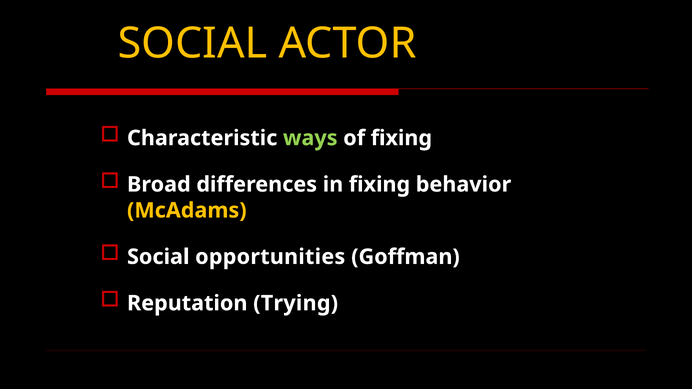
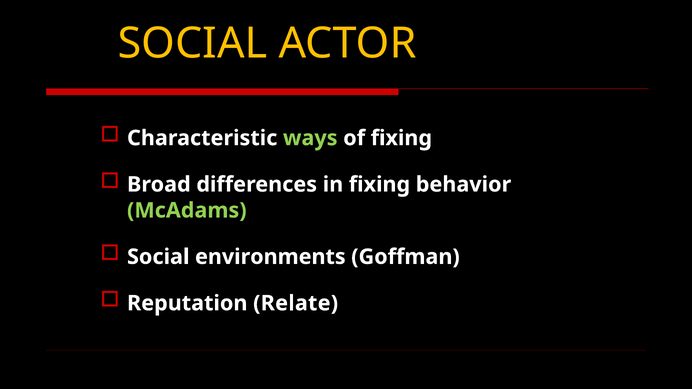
McAdams colour: yellow -> light green (187, 211)
opportunities: opportunities -> environments (270, 257)
Trying: Trying -> Relate (296, 303)
